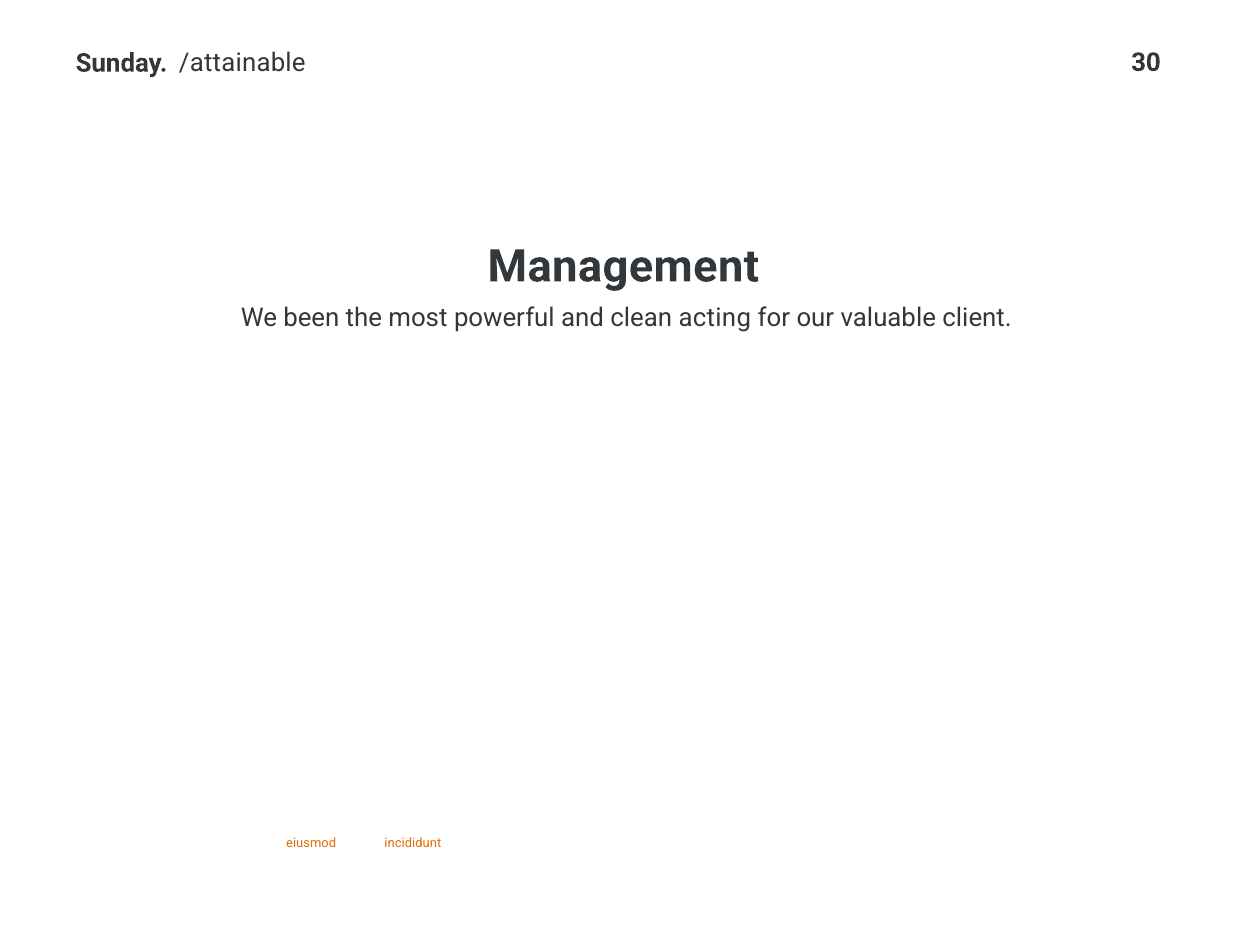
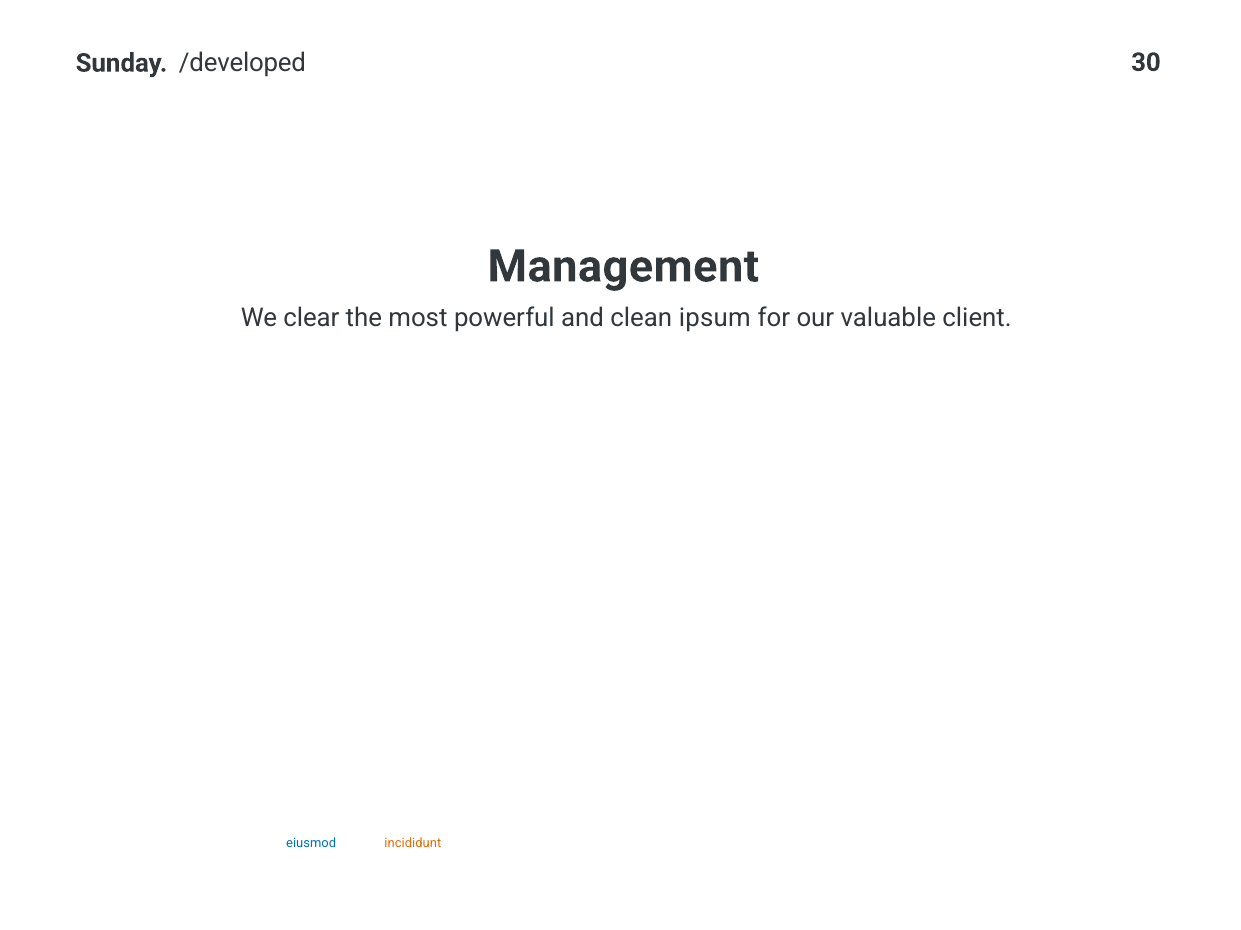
/attainable: /attainable -> /developed (243, 63)
been: been -> clear (311, 318)
clean acting: acting -> ipsum (715, 318)
eiusmod colour: orange -> blue (311, 844)
